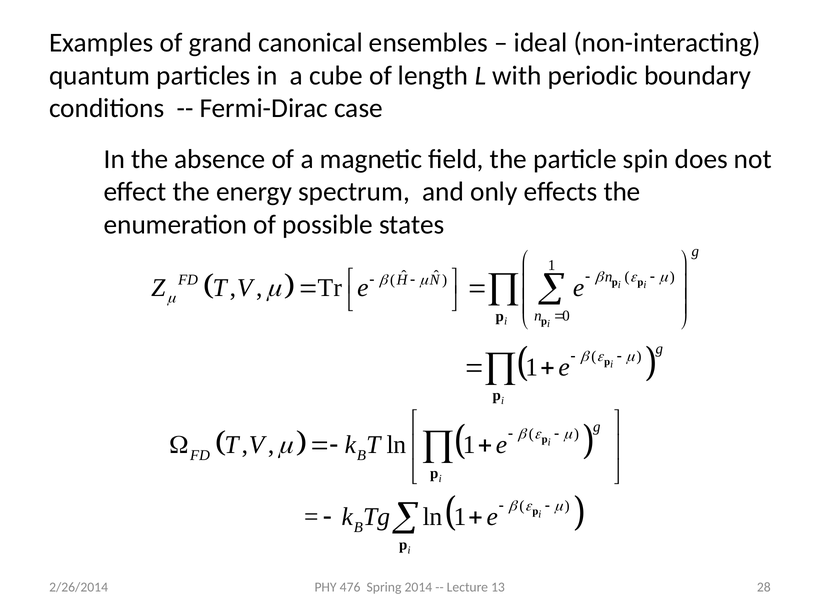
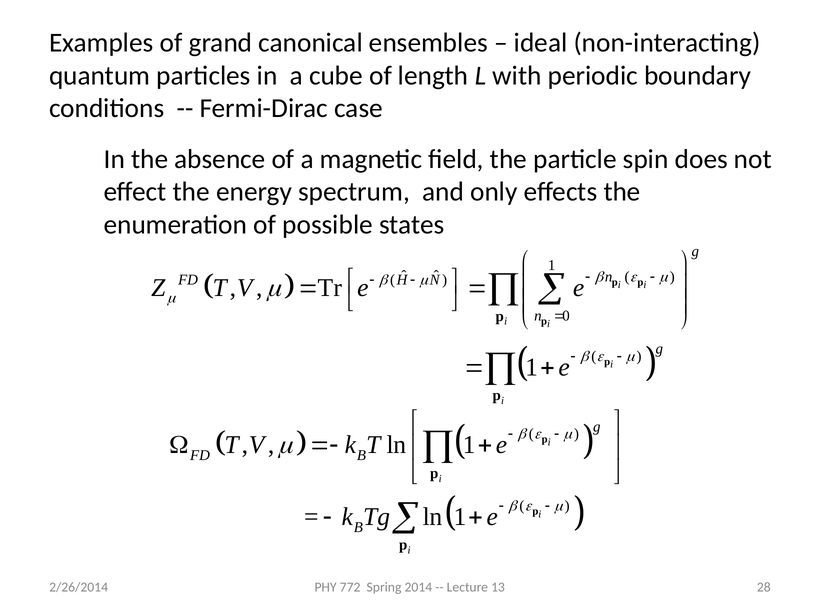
476: 476 -> 772 (350, 587)
